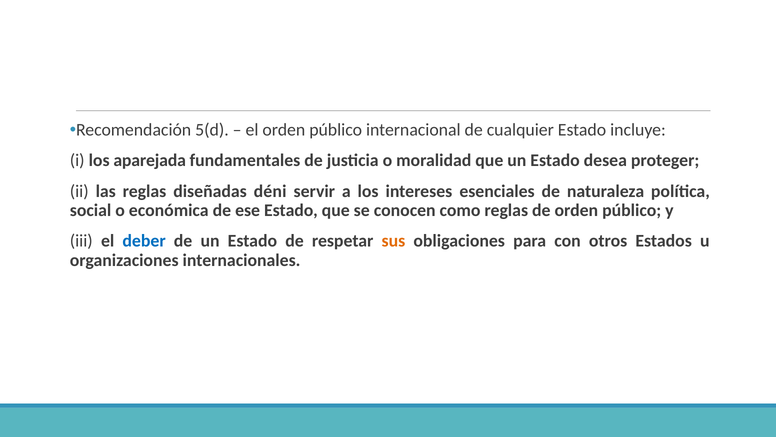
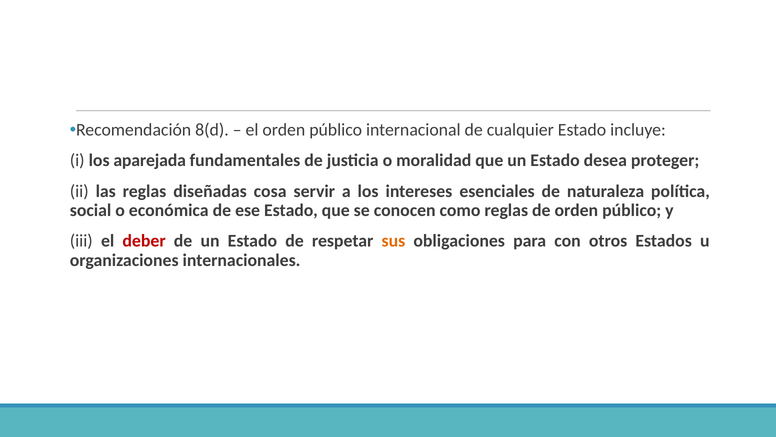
5(d: 5(d -> 8(d (212, 130)
déni: déni -> cosa (270, 191)
deber colour: blue -> red (144, 241)
